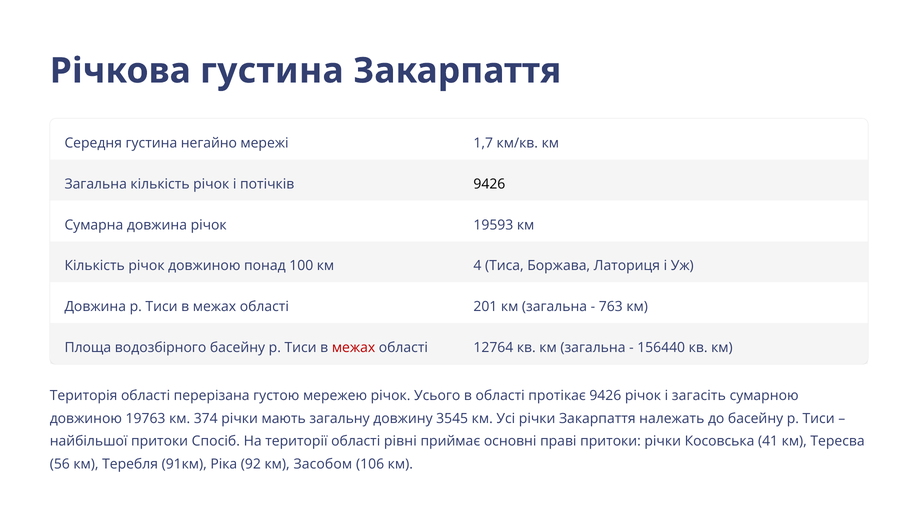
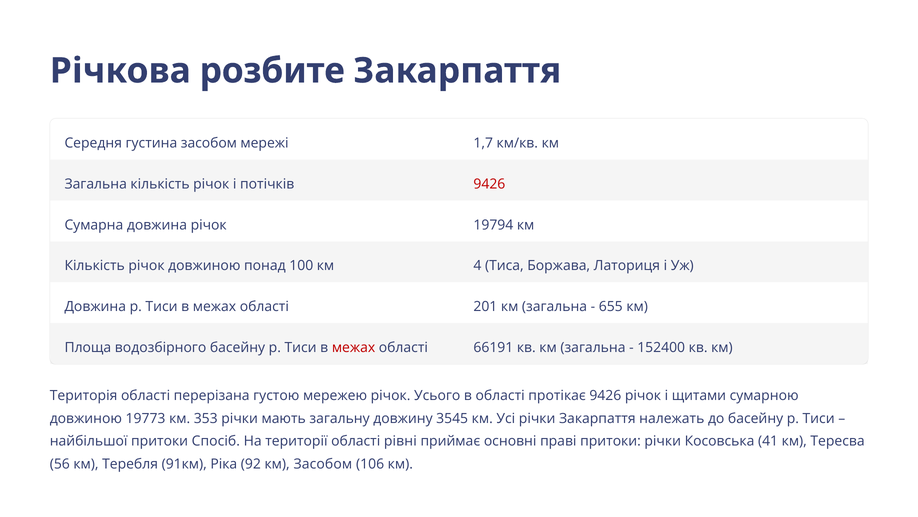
Річкова густина: густина -> розбите (272, 71)
густина негайно: негайно -> засобом (209, 143)
9426 colour: black -> red (489, 184)
19593: 19593 -> 19794 (493, 225)
763: 763 -> 655 (611, 306)
12764: 12764 -> 66191 (493, 347)
156440: 156440 -> 152400 (661, 347)
загасіть: загасіть -> щитами (699, 395)
19763: 19763 -> 19773 (146, 418)
374: 374 -> 353 (206, 418)
